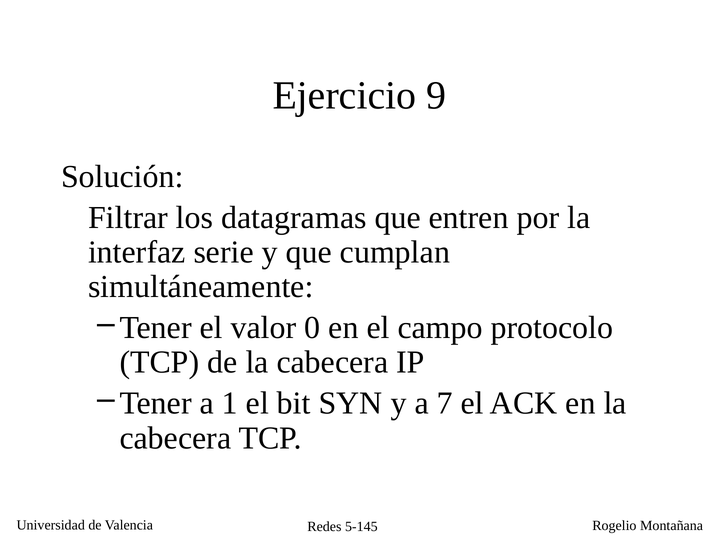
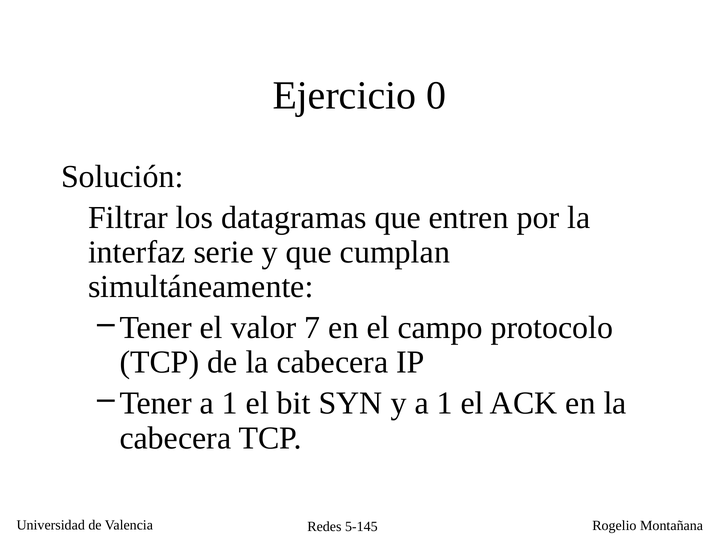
9: 9 -> 0 (436, 96)
0: 0 -> 7 (312, 327)
y a 7: 7 -> 1 (445, 403)
